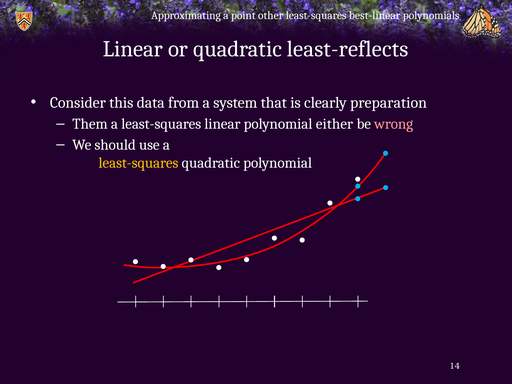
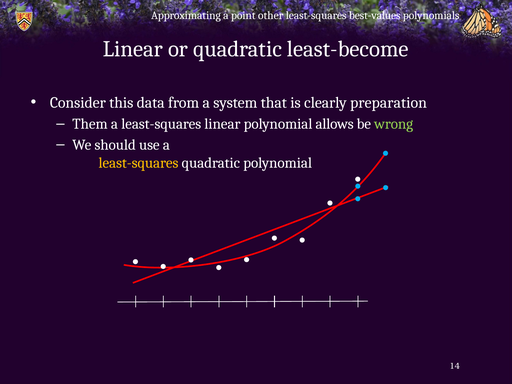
best-linear: best-linear -> best-values (375, 15)
least-reflects: least-reflects -> least-become (348, 49)
either: either -> allows (335, 124)
wrong colour: pink -> light green (394, 124)
